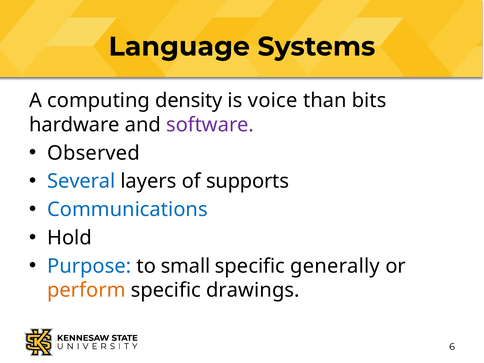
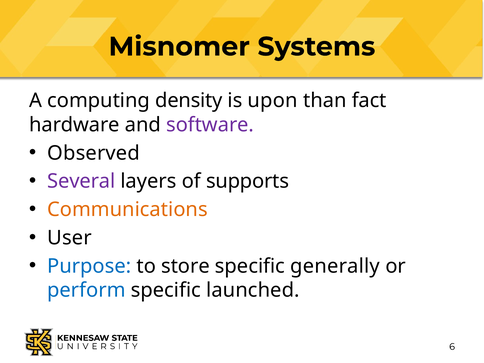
Language: Language -> Misnomer (179, 47)
voice: voice -> upon (273, 101)
bits: bits -> fact (369, 101)
Several colour: blue -> purple (81, 181)
Communications colour: blue -> orange (127, 210)
Hold: Hold -> User (69, 238)
small: small -> store (185, 266)
perform colour: orange -> blue (86, 290)
drawings: drawings -> launched (253, 290)
